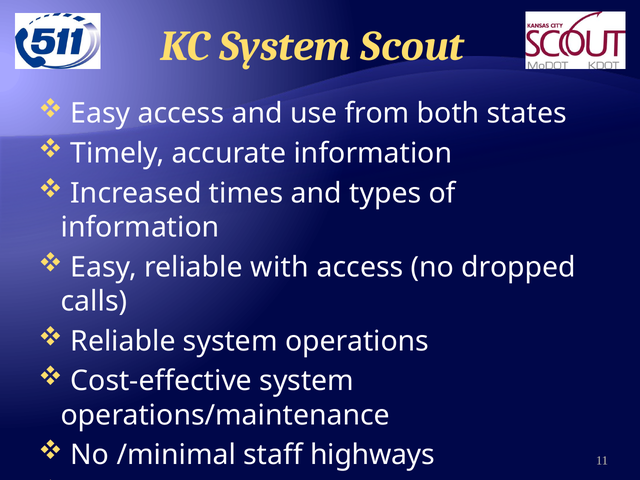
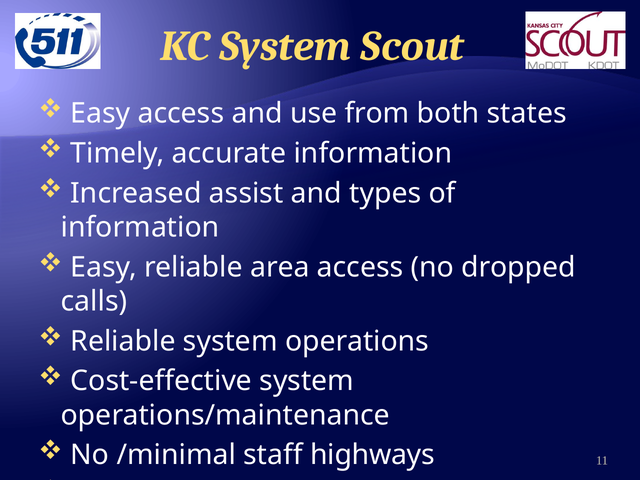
times: times -> assist (246, 193)
with: with -> area (280, 267)
